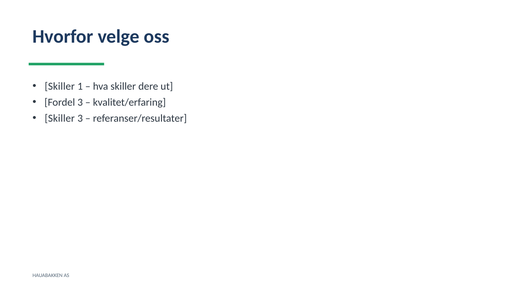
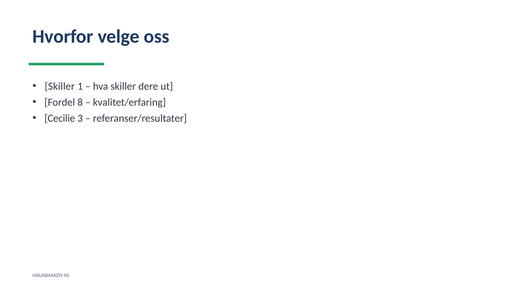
Fordel 3: 3 -> 8 (80, 103)
Skiller: Skiller -> Cecilie (60, 119)
